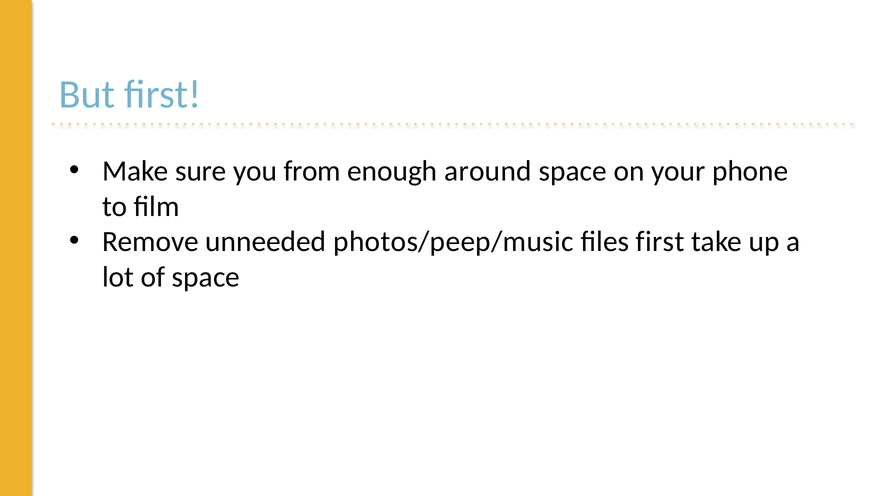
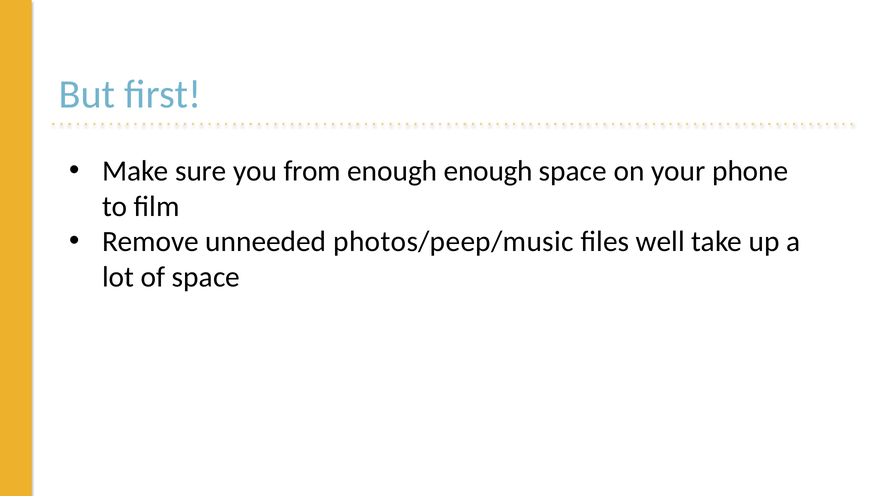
enough around: around -> enough (488, 171)
files first: first -> well (660, 242)
